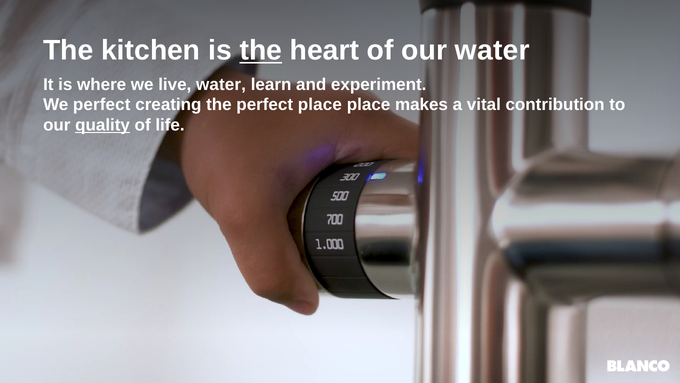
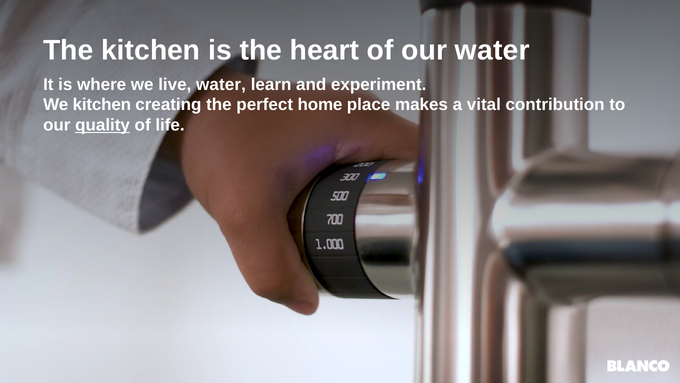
the underline: present -> none (261, 50)
We perfect: perfect -> kitchen (102, 105)
perfect place: place -> home (320, 105)
